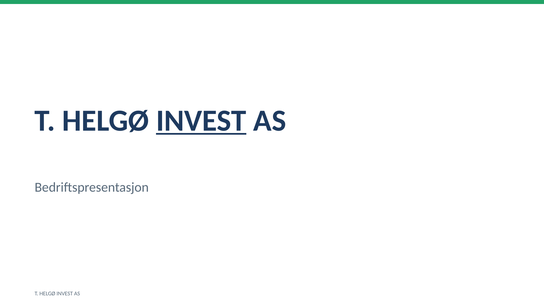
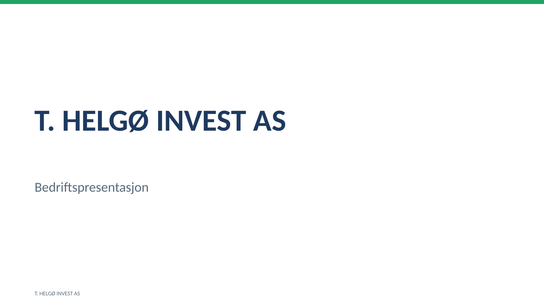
INVEST underline: present -> none (201, 121)
